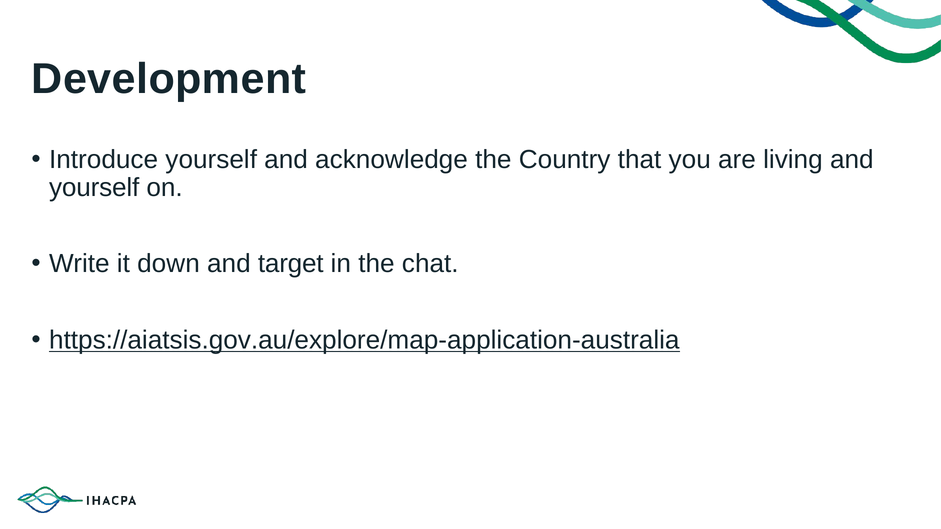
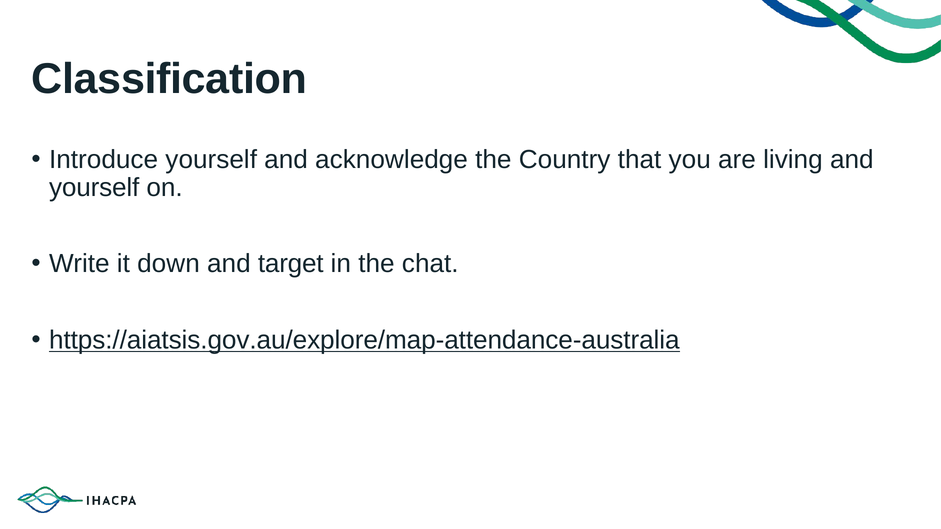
Development: Development -> Classification (169, 79)
https://aiatsis.gov.au/explore/map-application-australia: https://aiatsis.gov.au/explore/map-application-australia -> https://aiatsis.gov.au/explore/map-attendance-australia (364, 340)
